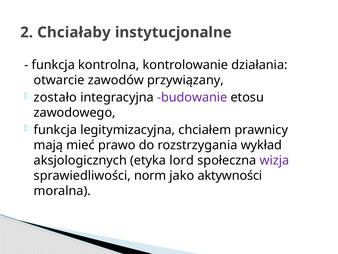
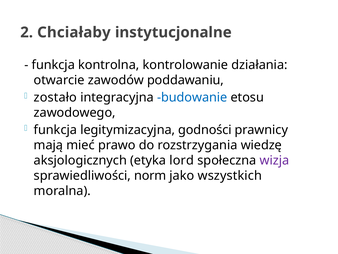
przywiązany: przywiązany -> poddawaniu (185, 80)
budowanie colour: purple -> blue (192, 97)
chciałem: chciałem -> godności (205, 130)
wykład: wykład -> wiedzę (261, 145)
aktywności: aktywności -> wszystkich (230, 175)
